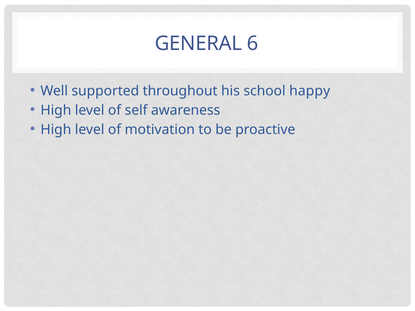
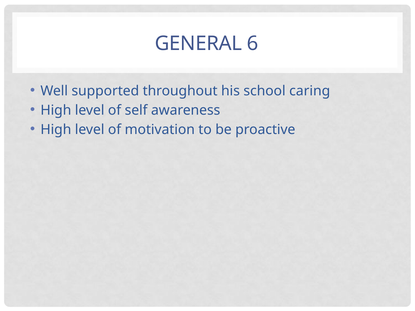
happy: happy -> caring (310, 91)
